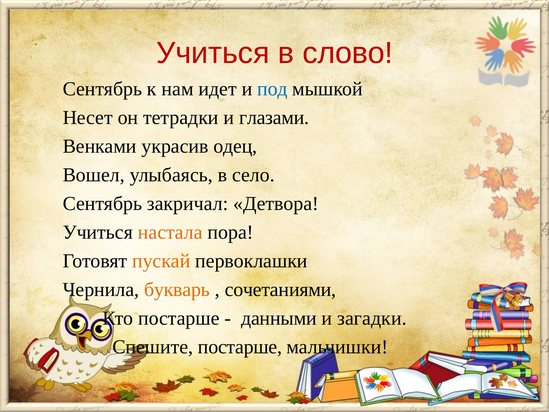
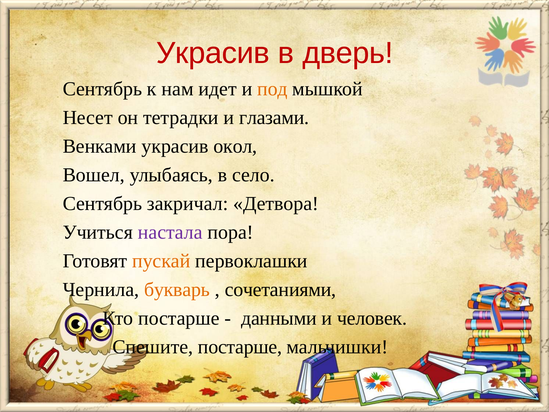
Учиться: Учиться -> Украсив (213, 53)
слово: слово -> дверь (348, 53)
под colour: blue -> orange (272, 89)
одец: одец -> окол (235, 146)
настала colour: orange -> purple (170, 232)
загадки: загадки -> человек (372, 318)
